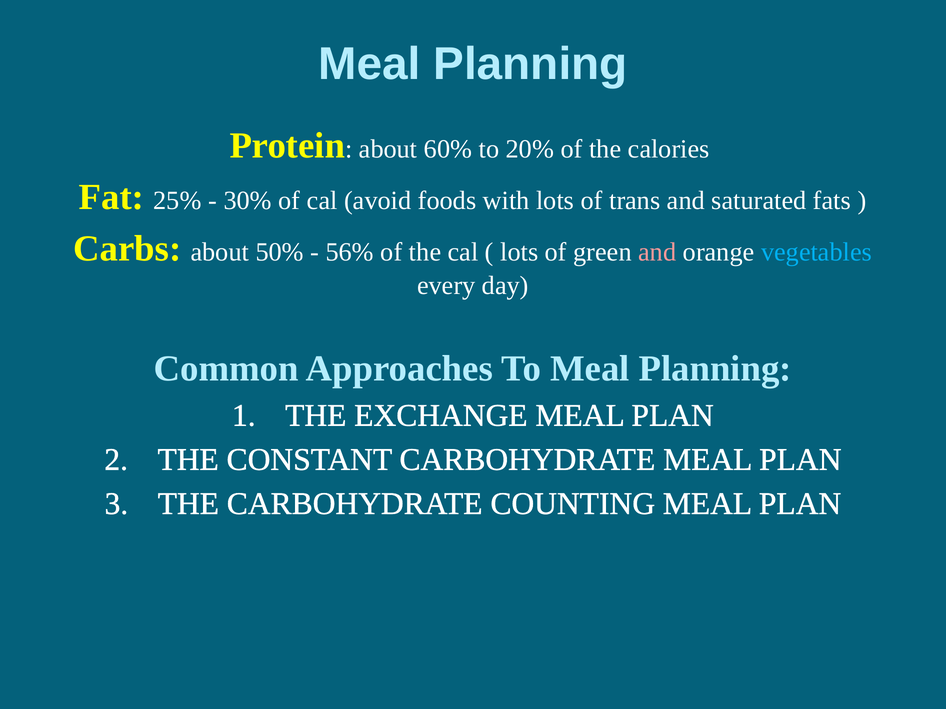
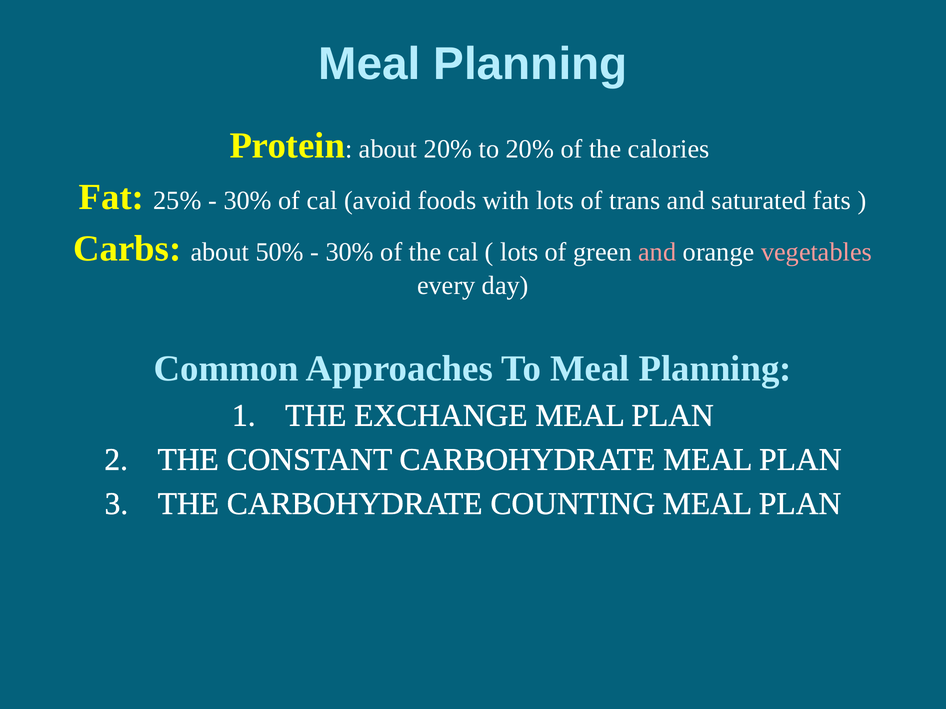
about 60%: 60% -> 20% (448, 149)
56%: 56% -> 30% (350, 252)
vegetables colour: light blue -> pink (817, 252)
